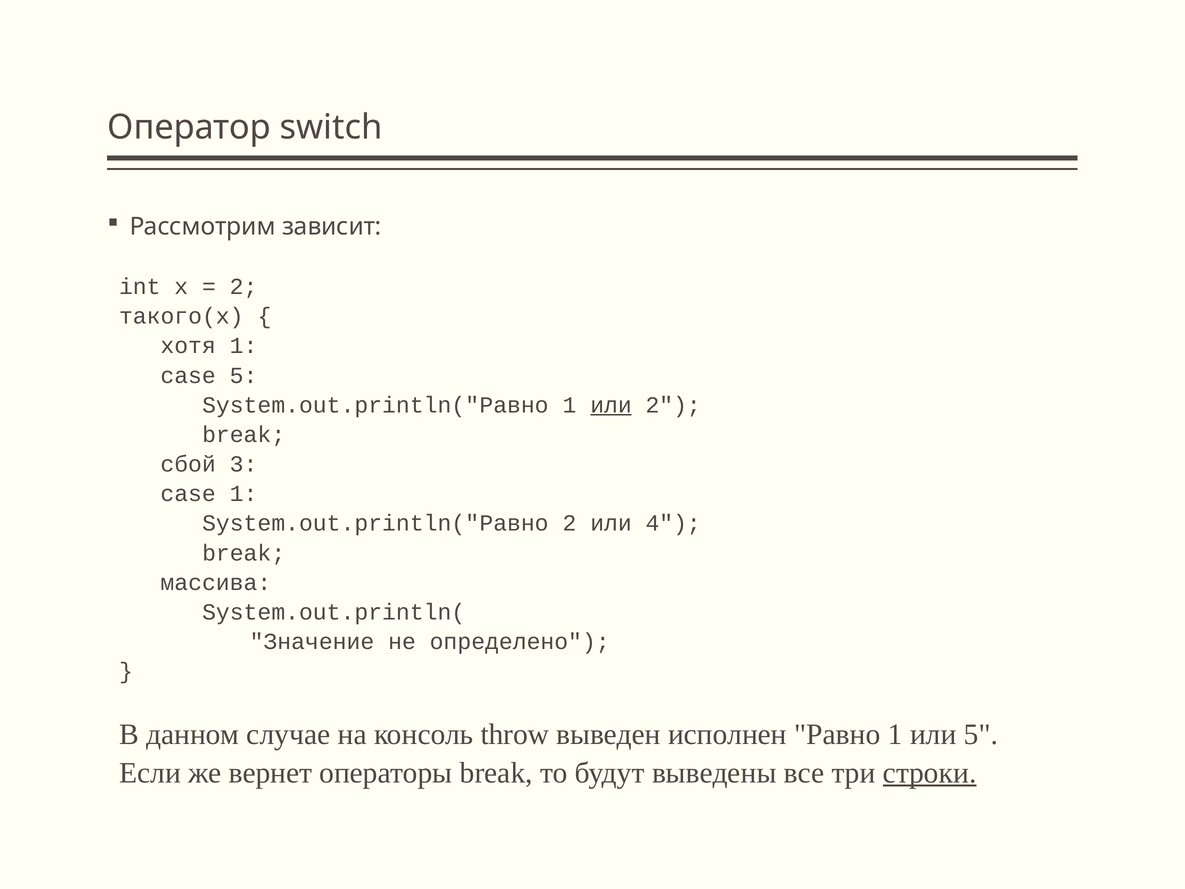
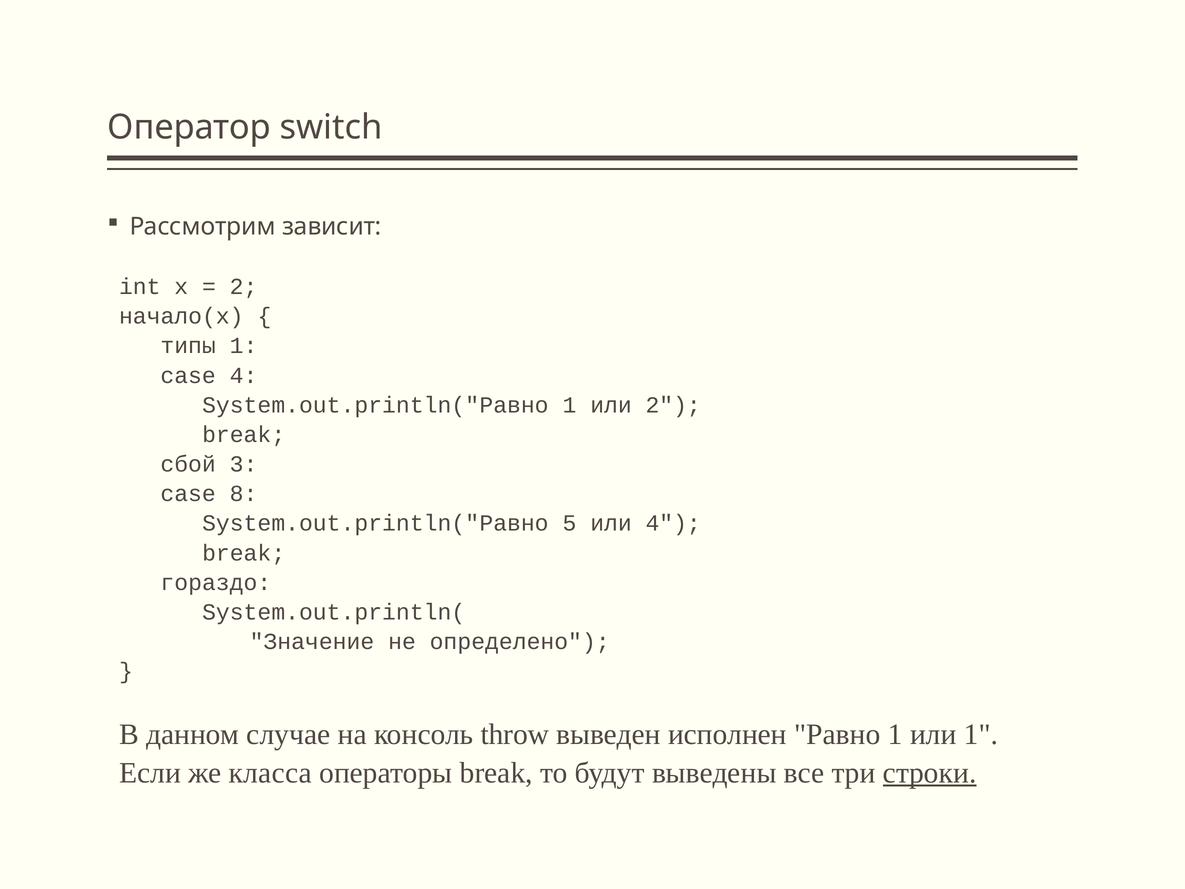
такого(x: такого(x -> начало(x (181, 316)
хотя: хотя -> типы (188, 346)
case 5: 5 -> 4 (244, 375)
или underline: present -> none (611, 405)
case 1: 1 -> 8 (244, 494)
System.out.println("Равно 2: 2 -> 5 (570, 523)
массива: массива -> гораздо (216, 582)
или 5: 5 -> 1 (981, 734)
вернет: вернет -> класса (270, 773)
